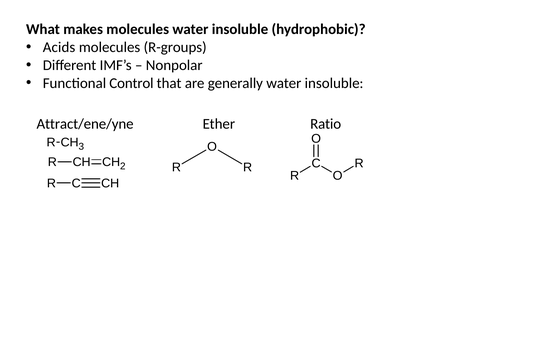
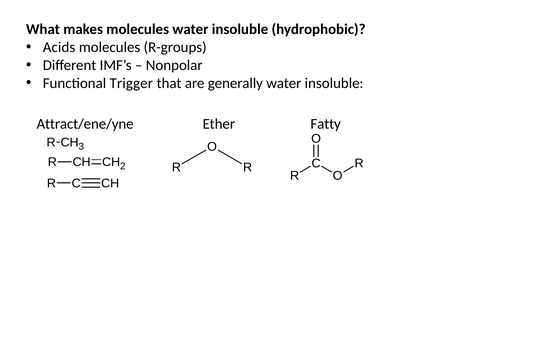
Control: Control -> Trigger (131, 83)
Ratio: Ratio -> Fatty (326, 124)
